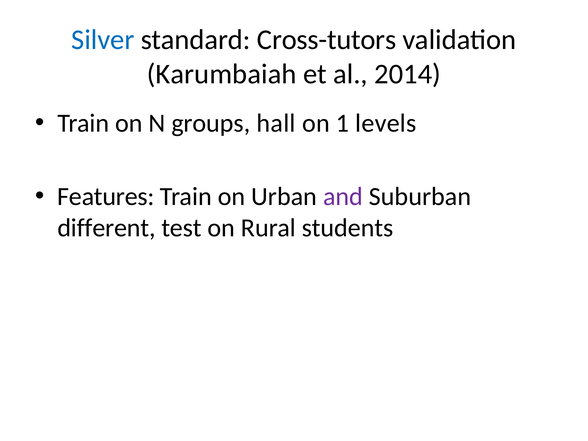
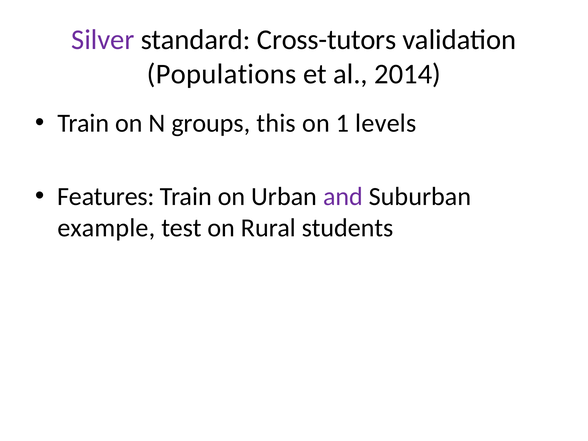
Silver colour: blue -> purple (103, 40)
Karumbaiah: Karumbaiah -> Populations (222, 74)
hall: hall -> this (276, 123)
different: different -> example (106, 228)
